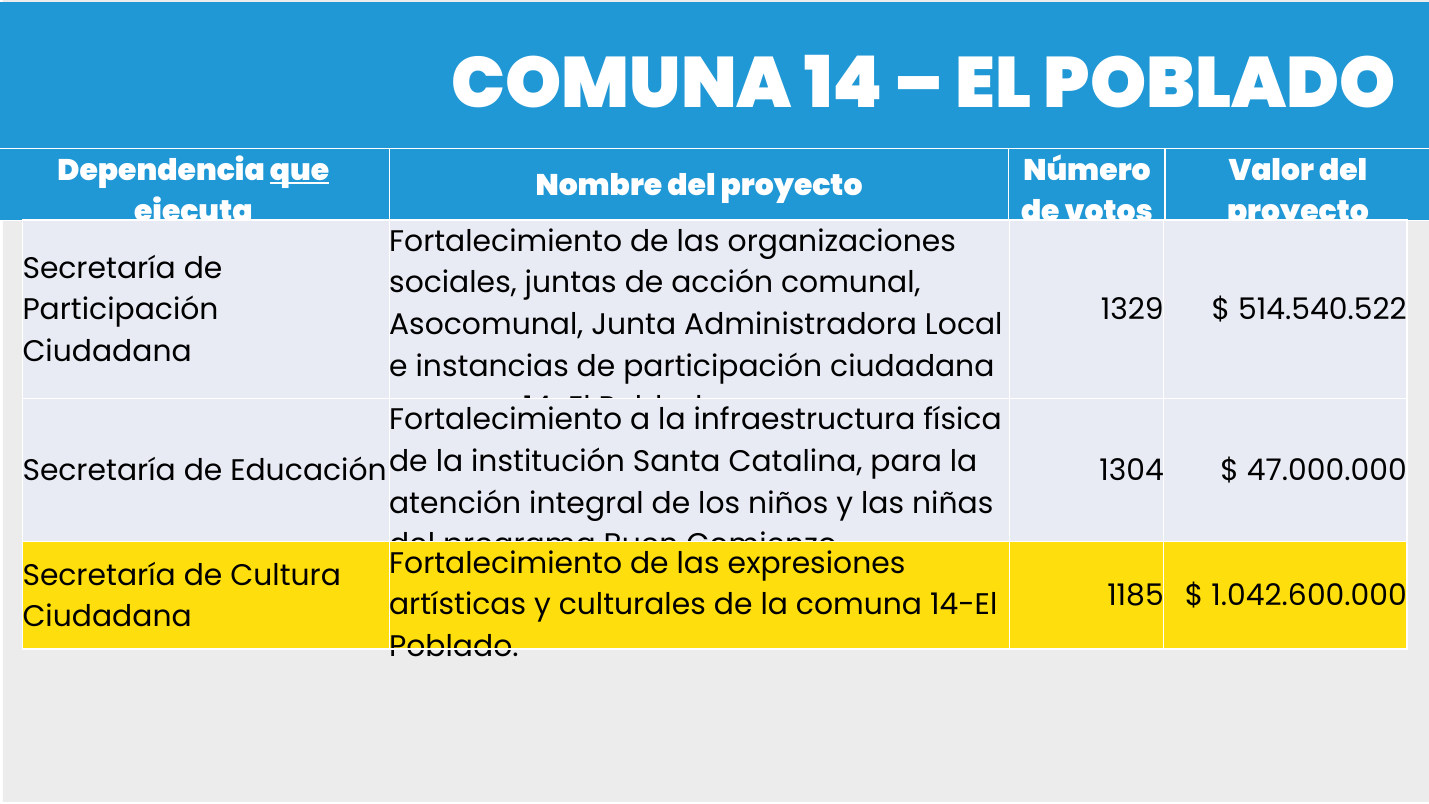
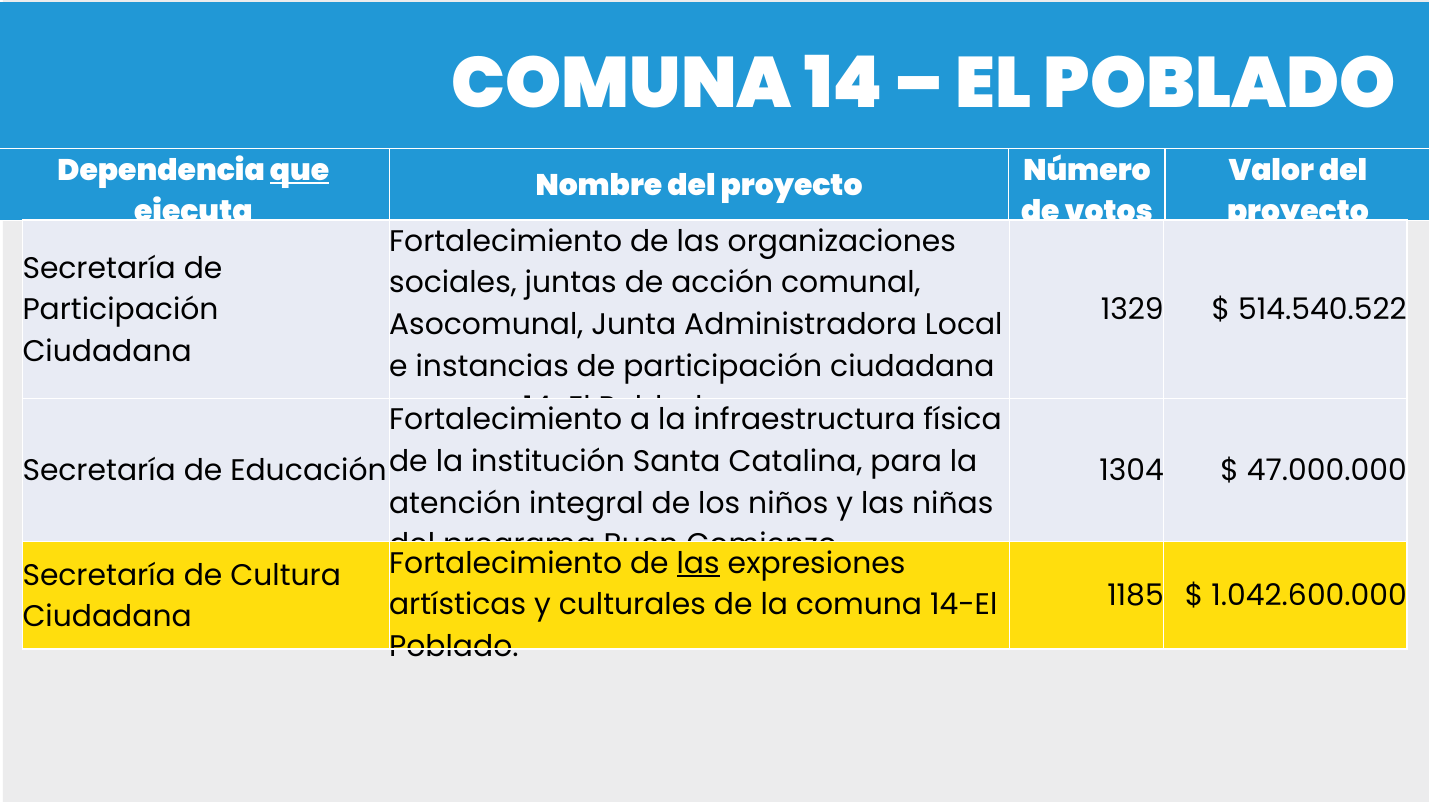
las underline: none -> present (698, 563)
